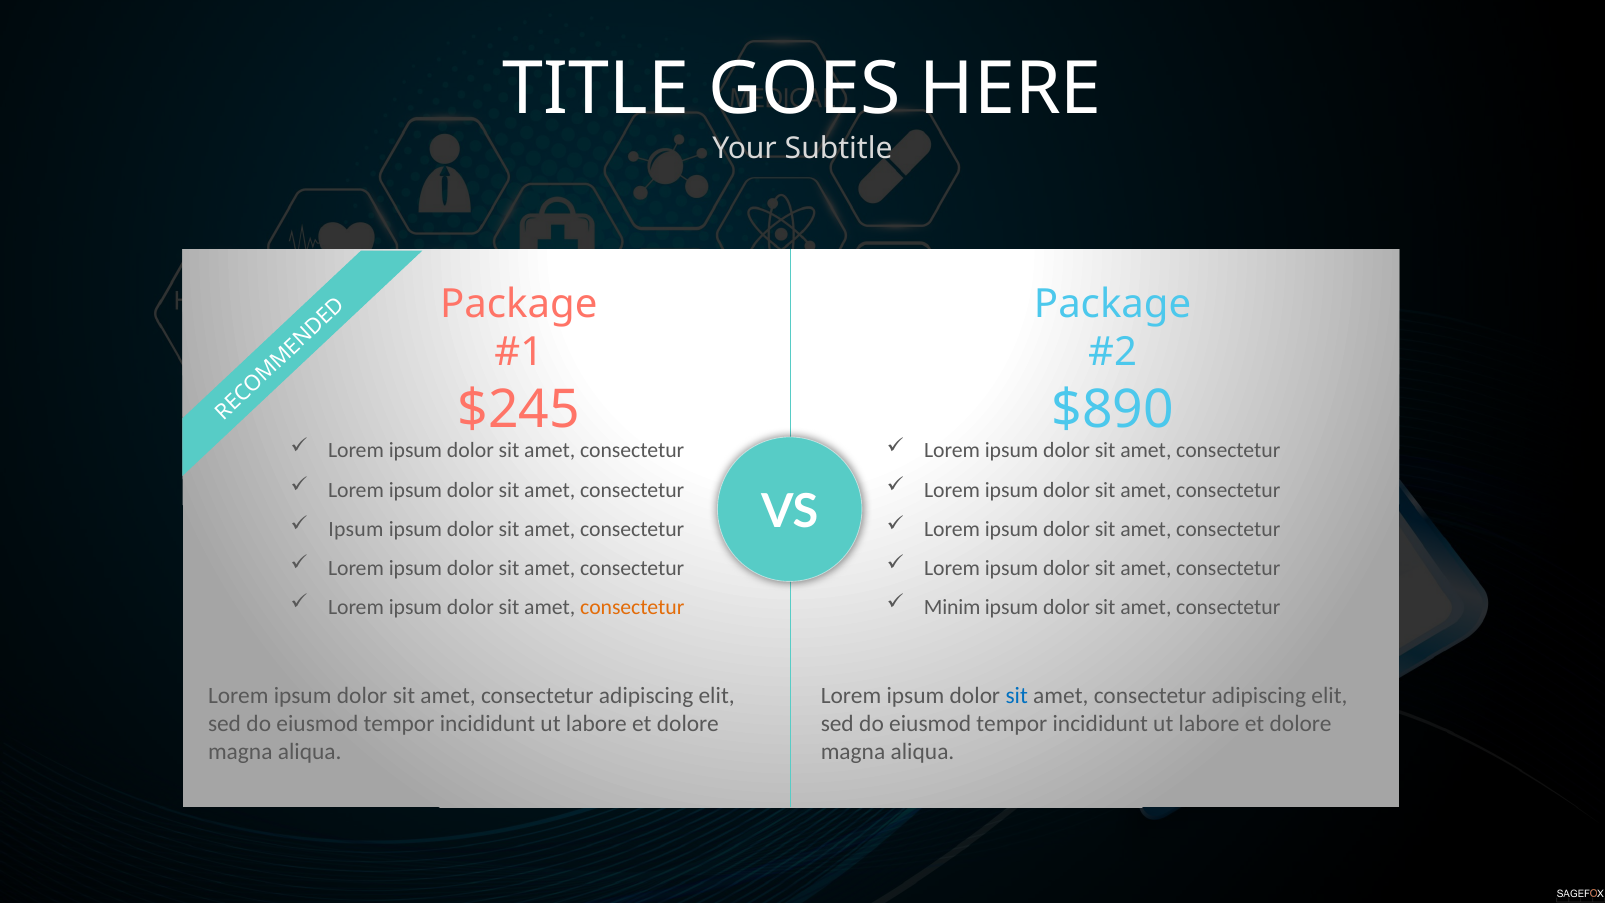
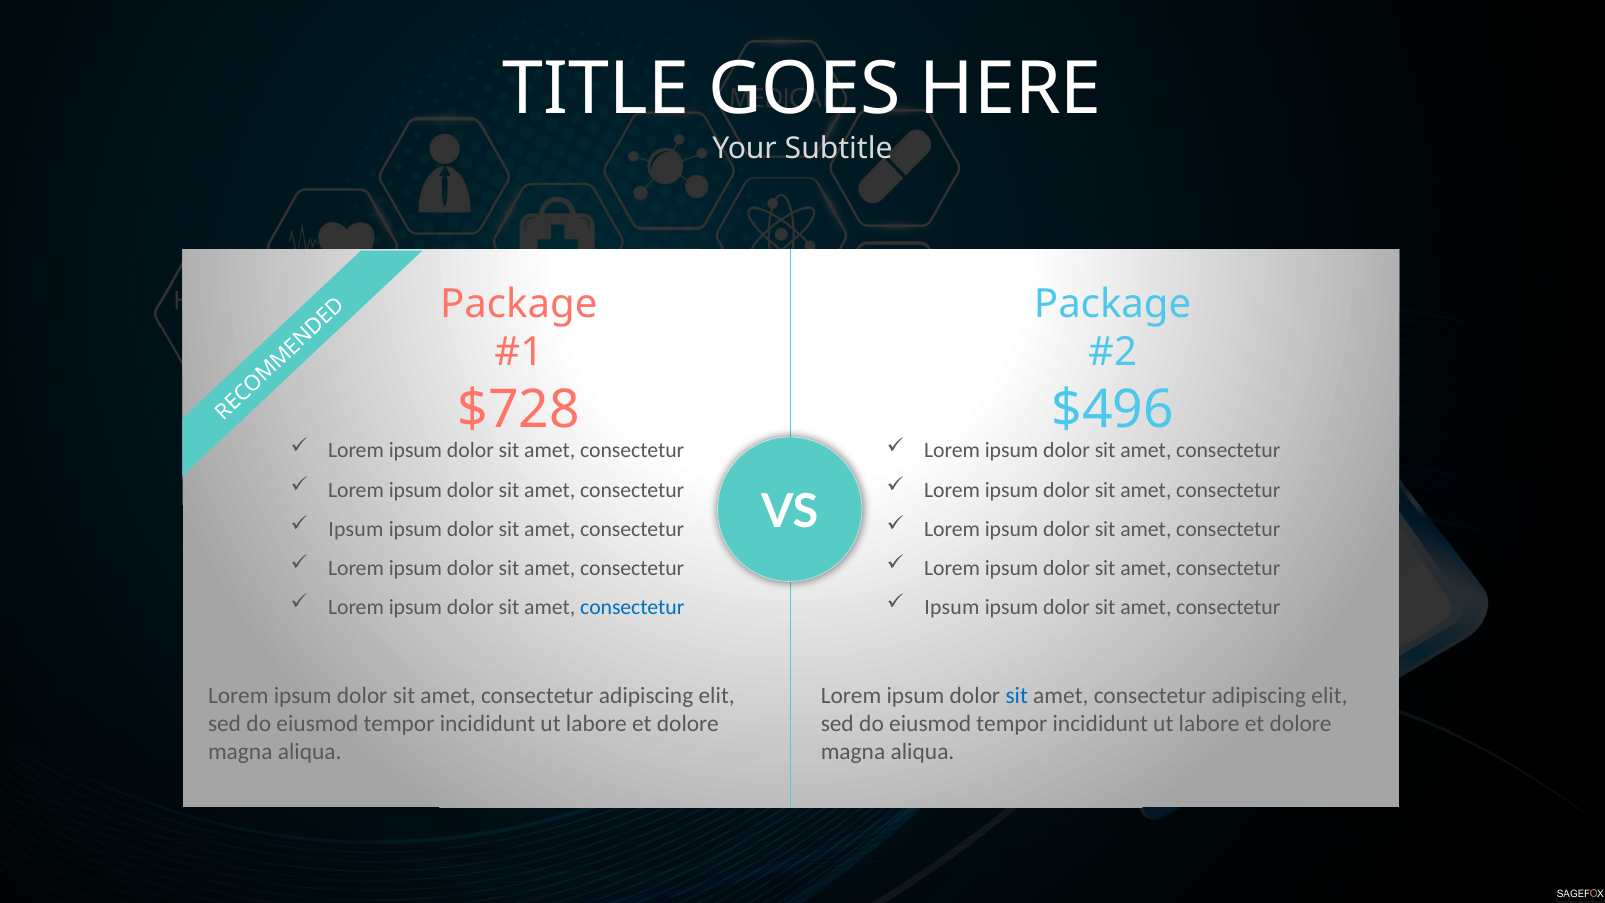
$245: $245 -> $728 (519, 409)
$890: $890 -> $496 (1113, 409)
consectetur colour: orange -> blue (632, 607)
Minim: Minim -> Ipsum (952, 607)
